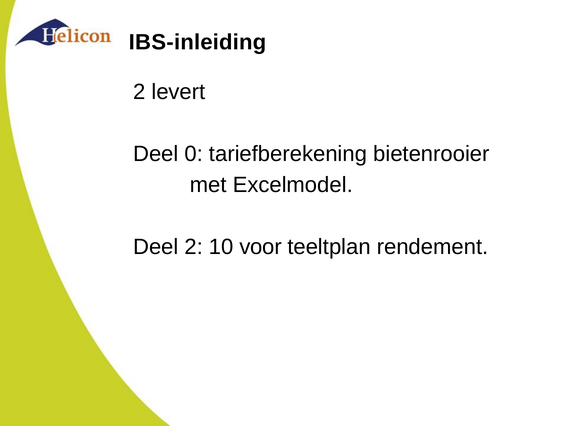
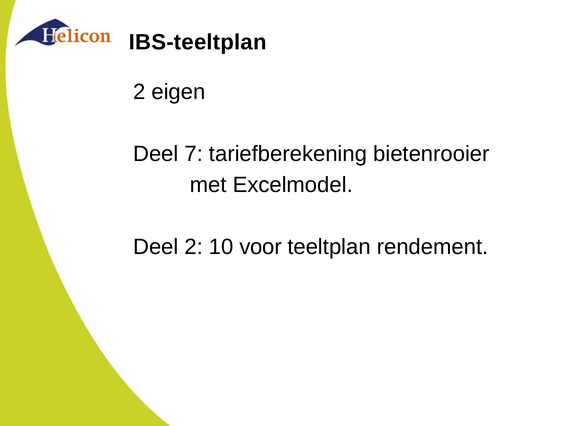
IBS-inleiding: IBS-inleiding -> IBS-teeltplan (198, 42)
levert: levert -> eigen (178, 92)
0: 0 -> 7 (194, 154)
